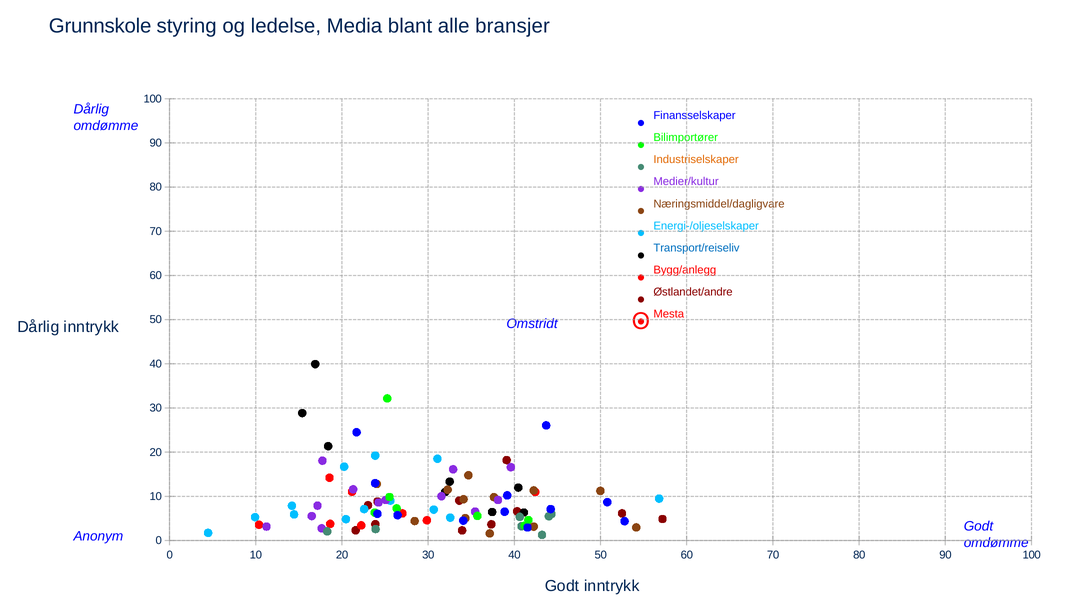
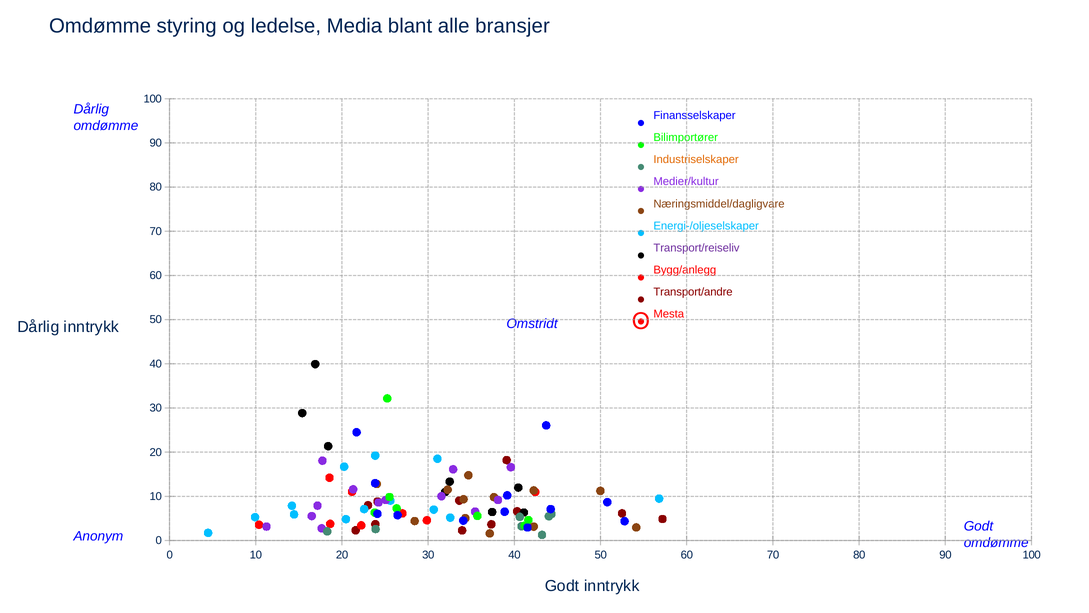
Grunnskole: Grunnskole -> Omdømme (100, 26)
Transport/reiseliv colour: blue -> purple (696, 248)
Østlandet/andre: Østlandet/andre -> Transport/andre (693, 292)
